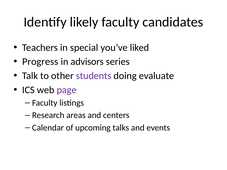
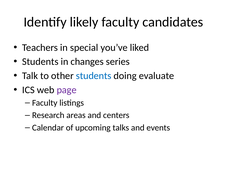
Progress: Progress -> Students (40, 62)
advisors: advisors -> changes (87, 62)
students colour: purple -> blue (94, 76)
